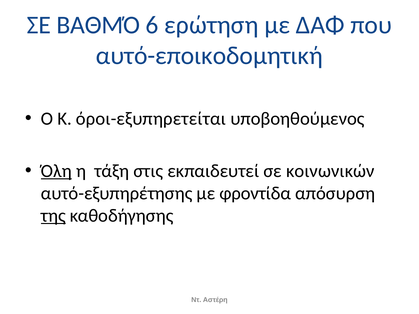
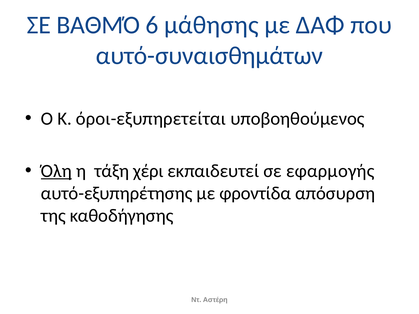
ερώτηση: ερώτηση -> μάθησης (211, 25)
αυτό-εποικοδομητική: αυτό-εποικοδομητική -> αυτό-συναισθημάτων (209, 56)
στις: στις -> χέρι (148, 171)
κοινωνικών: κοινωνικών -> εφαρμογής (330, 171)
της underline: present -> none (53, 216)
